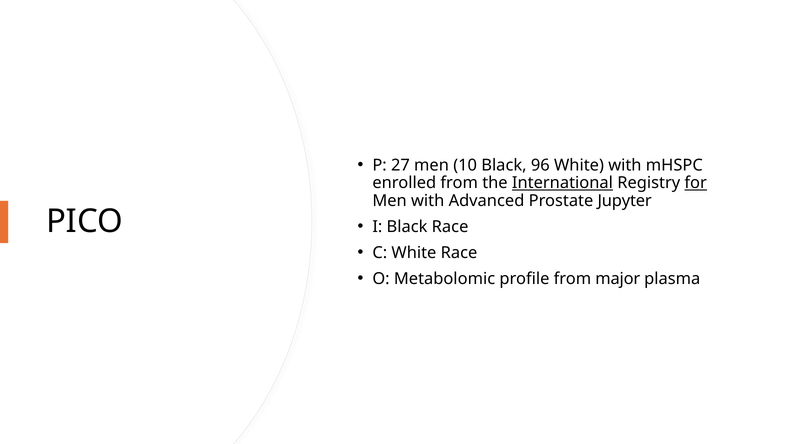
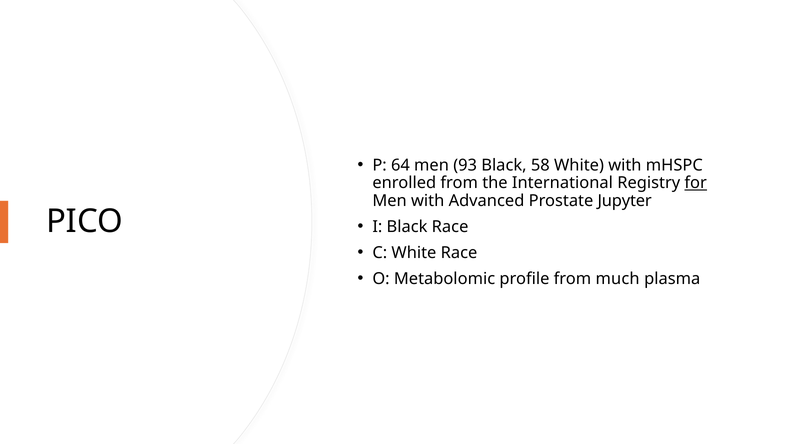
27: 27 -> 64 (400, 165)
10: 10 -> 93 (465, 165)
96: 96 -> 58 (540, 165)
International underline: present -> none (562, 183)
major: major -> much (618, 279)
